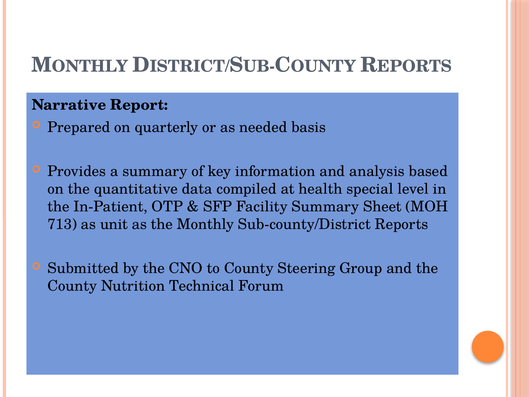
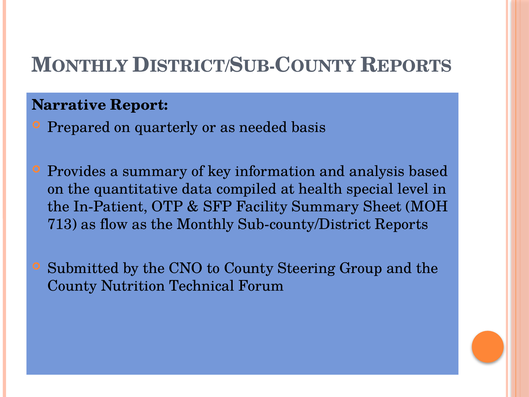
unit: unit -> flow (114, 224)
